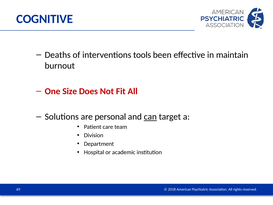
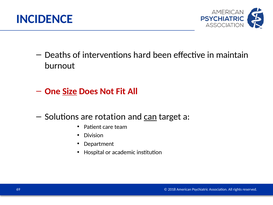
COGNITIVE: COGNITIVE -> INCIDENCE (45, 19)
tools: tools -> hard (142, 55)
Size underline: none -> present (70, 91)
personal: personal -> rotation (110, 117)
